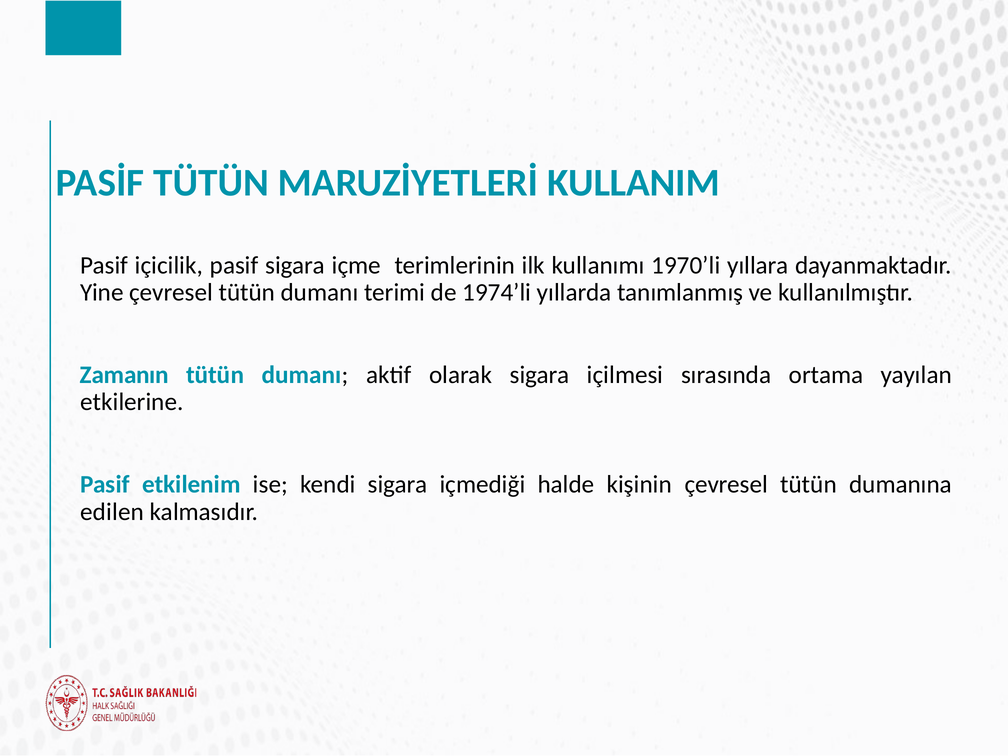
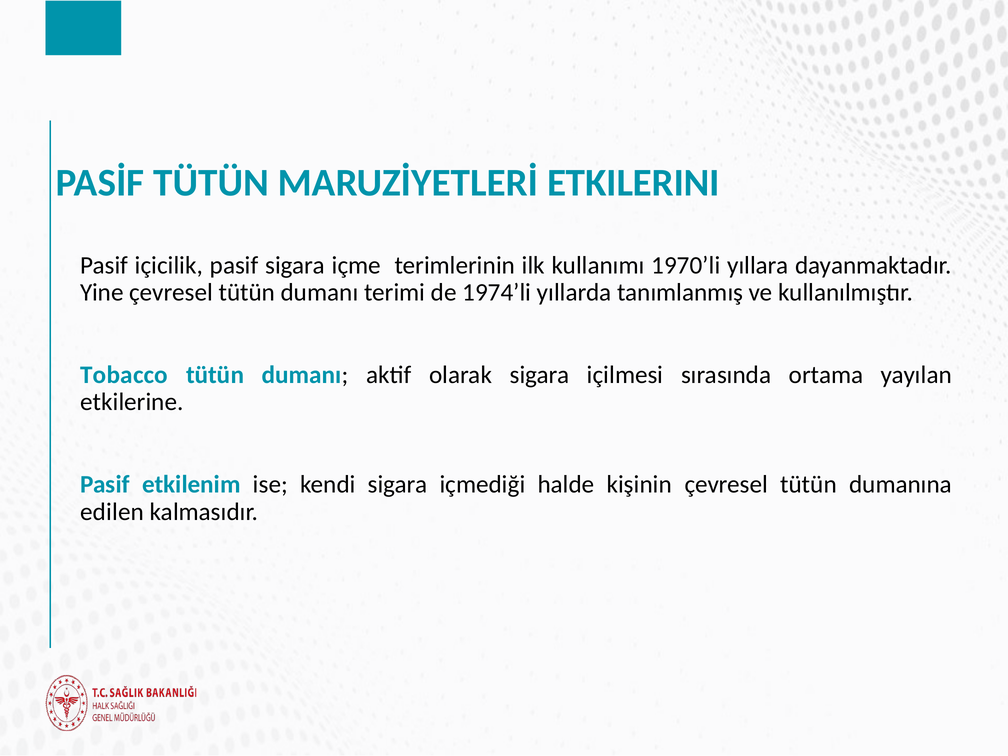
KULLANIM: KULLANIM -> ETKILERINI (633, 183)
Zamanın: Zamanın -> Tobacco (124, 375)
